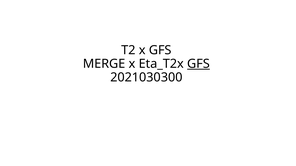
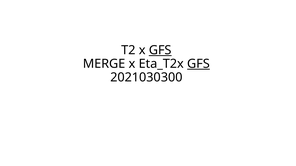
GFS underline: none -> present (160, 50)
